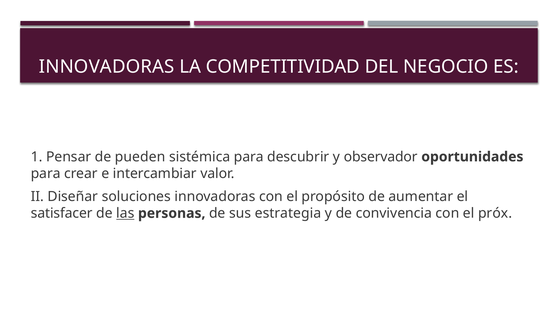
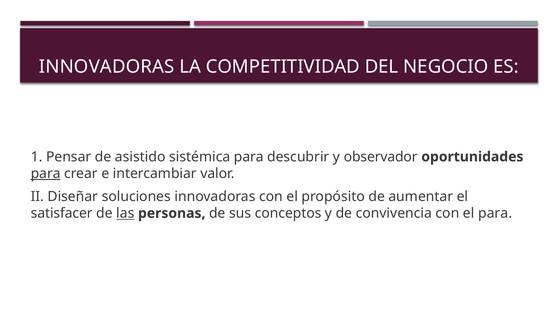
pueden: pueden -> asistido (140, 157)
para underline: none -> present (46, 173)
estrategia: estrategia -> conceptos (288, 213)
el próx: próx -> para (495, 213)
